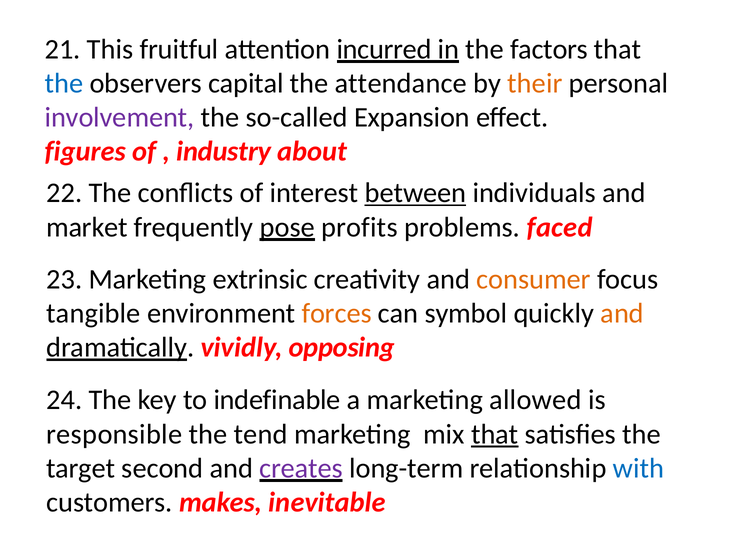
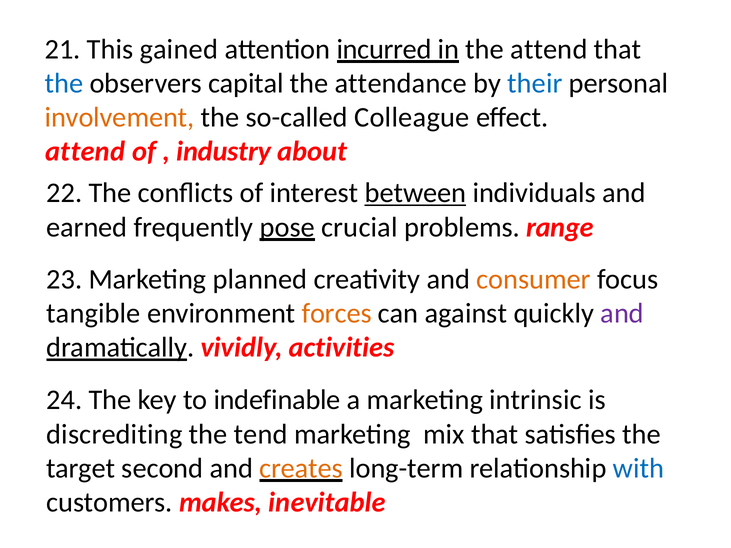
fruitful: fruitful -> gained (179, 49)
the factors: factors -> attend (549, 49)
their colour: orange -> blue (535, 83)
involvement colour: purple -> orange (119, 118)
Expansion: Expansion -> Colleague (412, 118)
figures: figures -> attend (85, 152)
market: market -> earned (87, 227)
profits: profits -> crucial (359, 227)
faced: faced -> range (560, 227)
extrinsic: extrinsic -> planned (260, 279)
symbol: symbol -> against (466, 314)
and colour: orange -> purple (622, 314)
opposing: opposing -> activities (342, 348)
allowed: allowed -> intrinsic (535, 400)
responsible: responsible -> discrediting (114, 434)
that underline: present -> none (495, 434)
creates colour: purple -> orange (301, 469)
